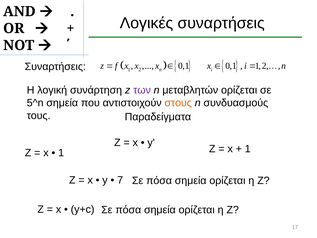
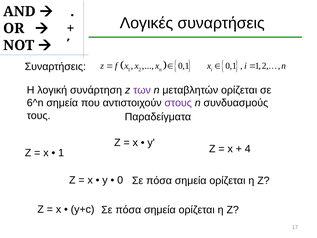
5^n: 5^n -> 6^n (35, 103)
στους colour: orange -> purple (178, 103)
1: 1 -> 4 (248, 149)
7: 7 -> 0 (120, 180)
